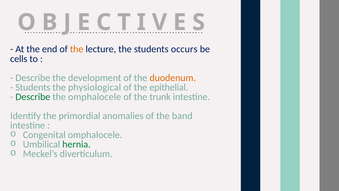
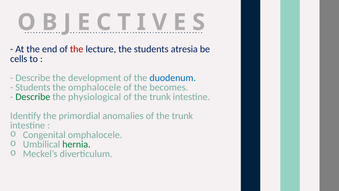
the colour: orange -> red (77, 49)
occurs: occurs -> atresia (184, 49)
duodenum colour: orange -> blue (173, 78)
the physiological: physiological -> omphalocele (95, 87)
epithelial: epithelial -> becomes (169, 87)
the omphalocele: omphalocele -> physiological (95, 97)
anomalies of the band: band -> trunk (182, 116)
